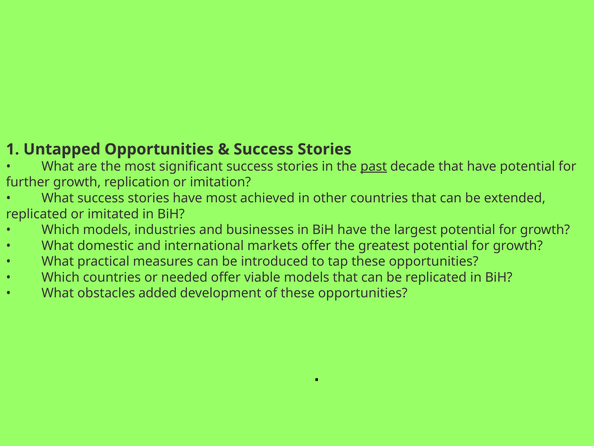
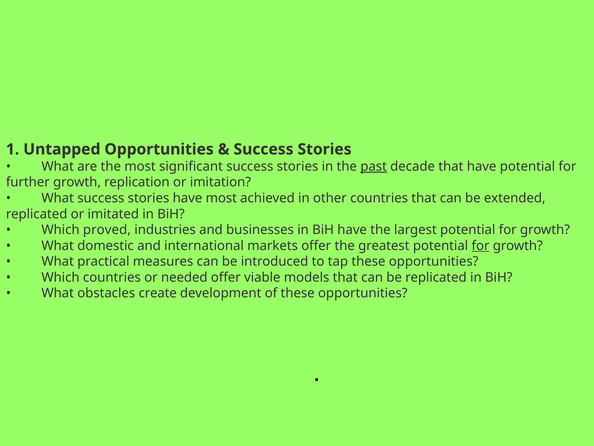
Which models: models -> proved (107, 230)
for underline: none -> present (481, 245)
added: added -> create (158, 293)
